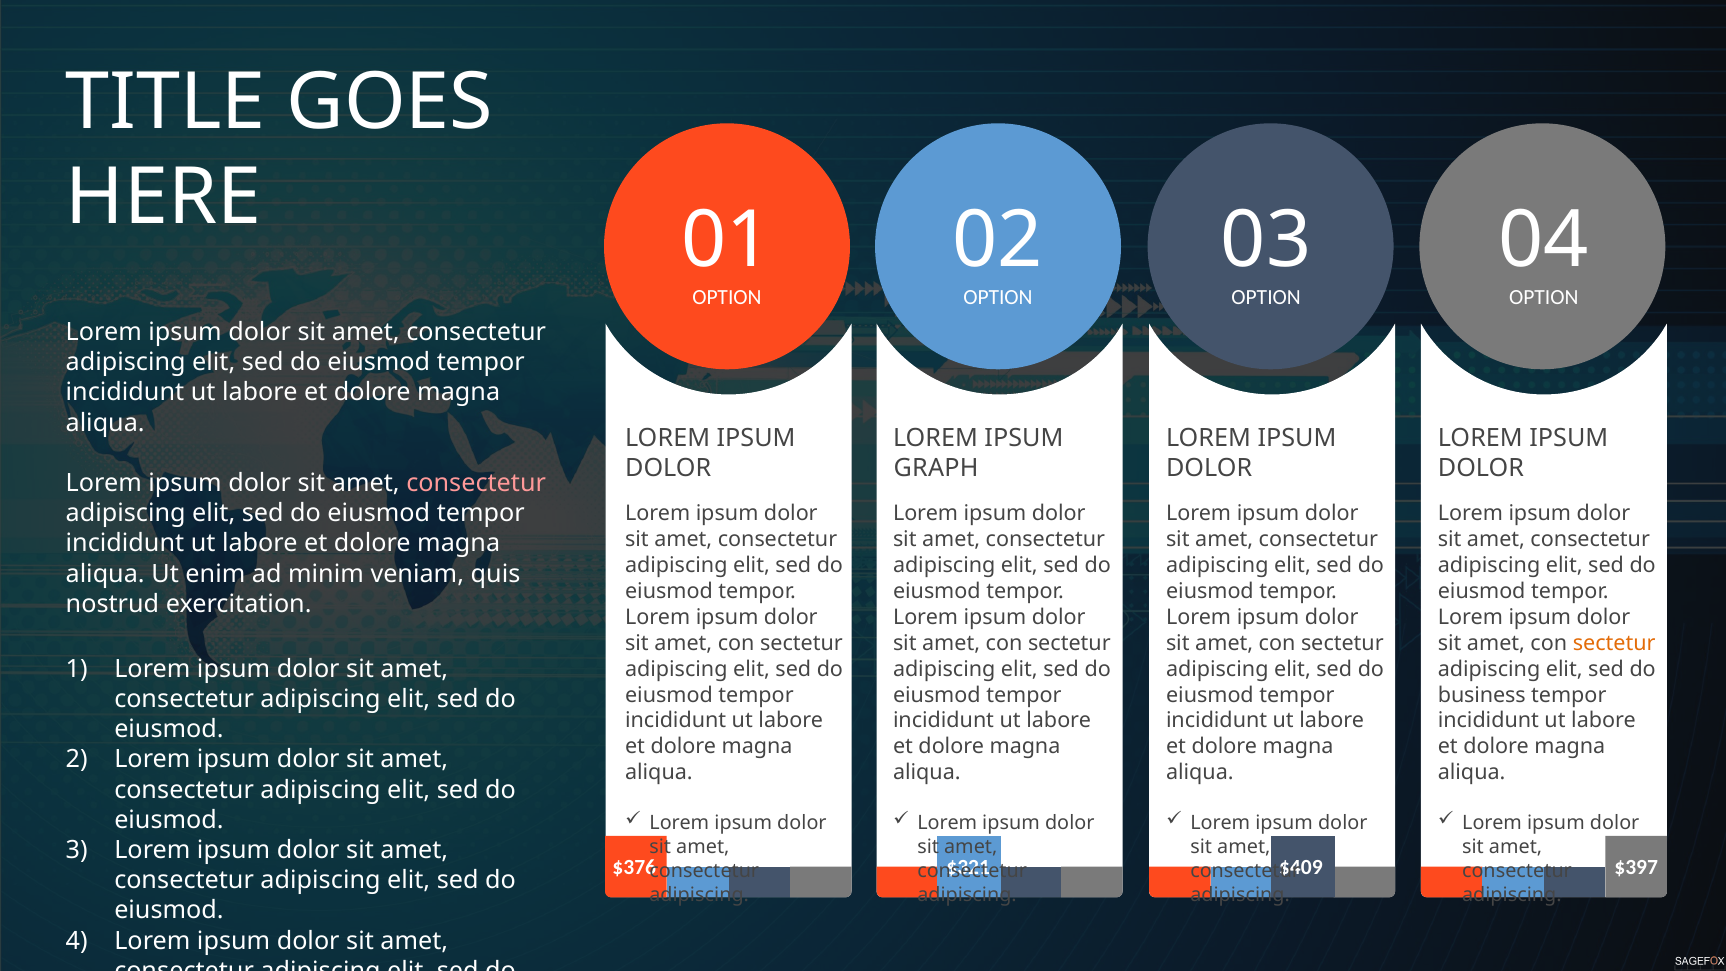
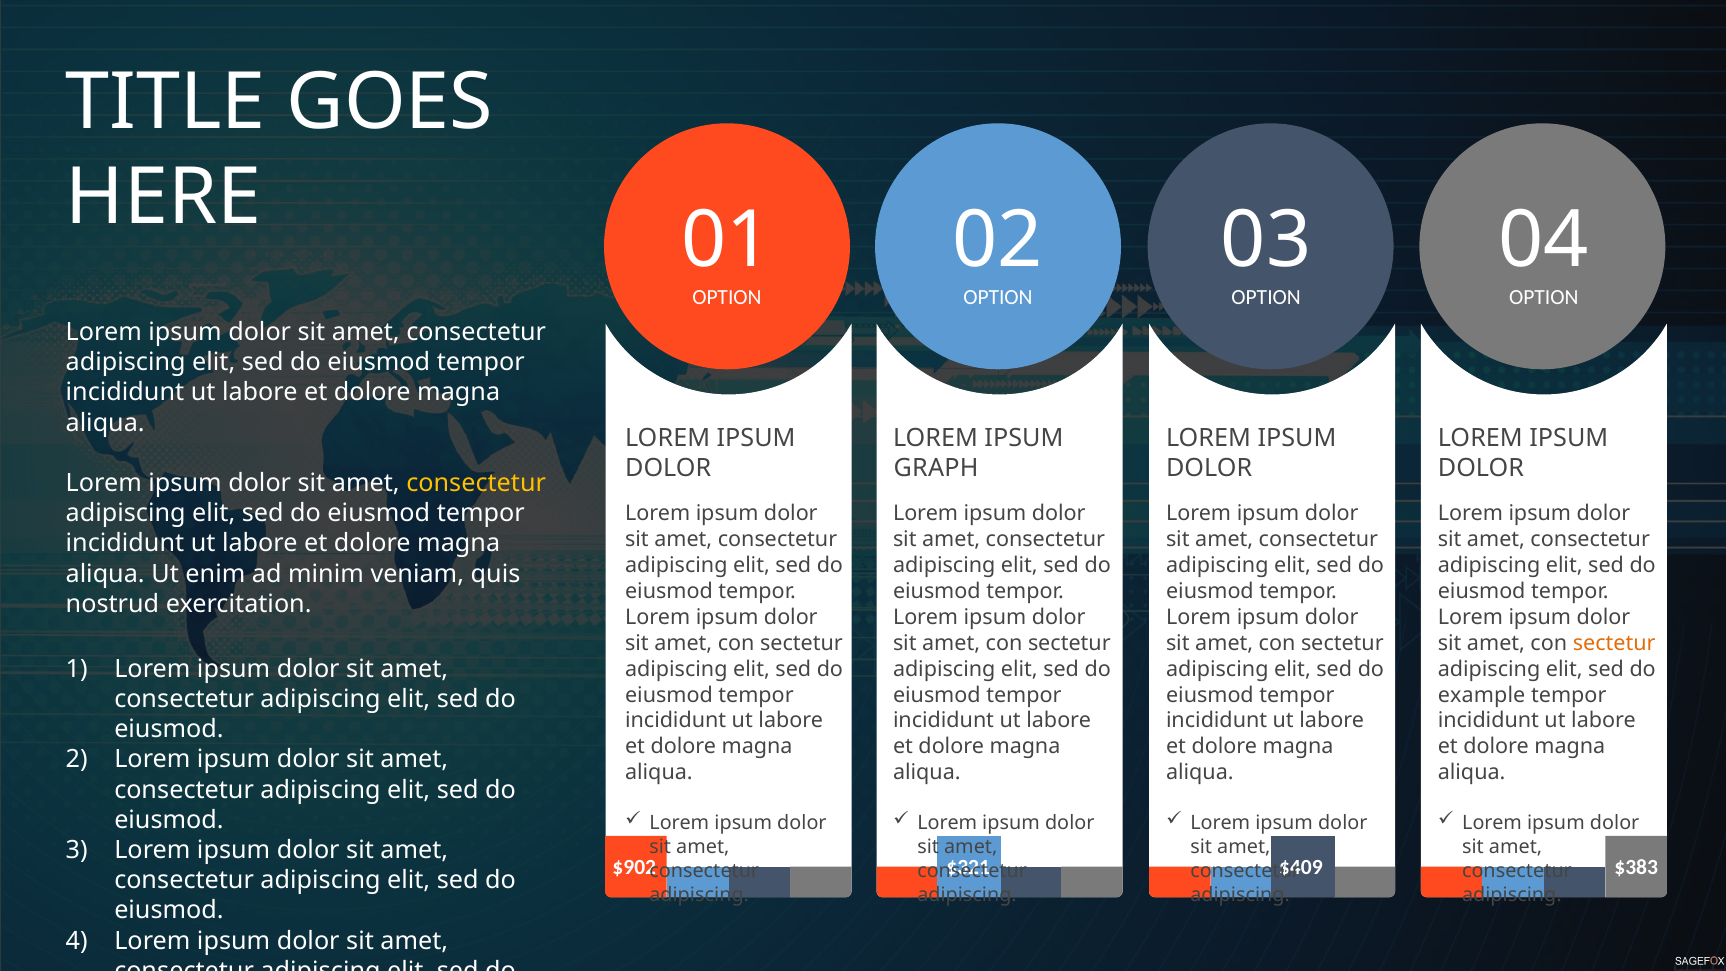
consectetur colour: pink -> yellow (476, 483)
business: business -> example (1482, 695)
$376: $376 -> $902 (634, 868)
$397: $397 -> $383 (1636, 868)
